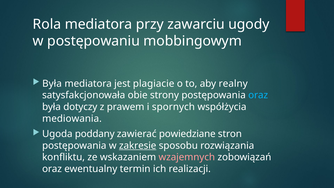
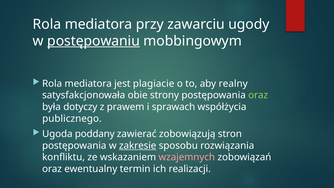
postępowaniu underline: none -> present (94, 41)
Była: Była -> Rola (52, 83)
oraz colour: light blue -> light green (258, 95)
spornych: spornych -> sprawach (174, 107)
mediowania: mediowania -> publicznego (72, 119)
powiedziane: powiedziane -> zobowiązują (187, 134)
